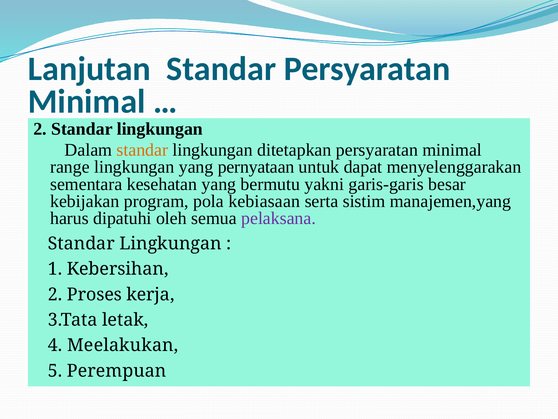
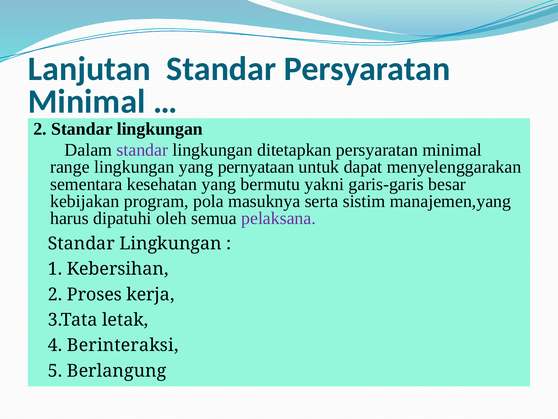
standar colour: orange -> purple (142, 150)
kebiasaan: kebiasaan -> masuknya (264, 201)
Meelakukan: Meelakukan -> Berinteraksi (123, 345)
Perempuan: Perempuan -> Berlangung (117, 370)
